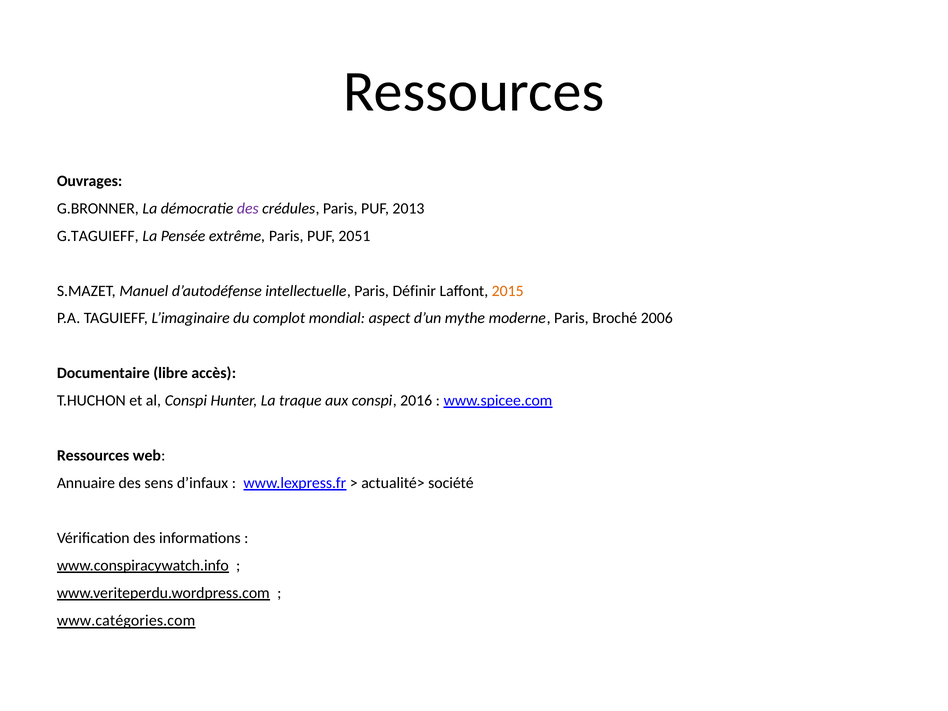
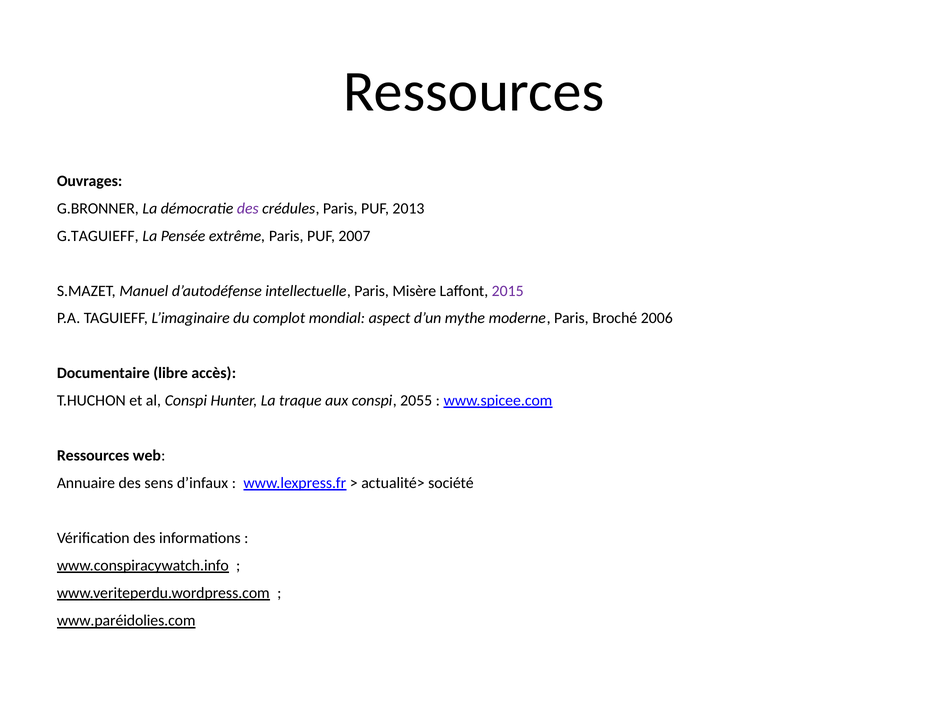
2051: 2051 -> 2007 (354, 236)
Définir: Définir -> Misère (414, 291)
2015 colour: orange -> purple (508, 291)
2016: 2016 -> 2055 (416, 400)
www.catégories.com: www.catégories.com -> www.paréidolies.com (126, 621)
